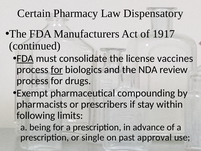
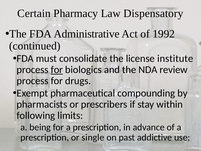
Manufacturers: Manufacturers -> Administrative (87, 34)
1917: 1917 -> 1992 (164, 34)
FDA underline: present -> none (25, 58)
vaccines: vaccines -> institute (175, 58)
approval: approval -> addictive (155, 137)
